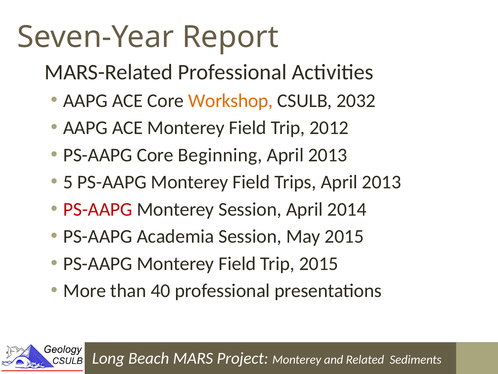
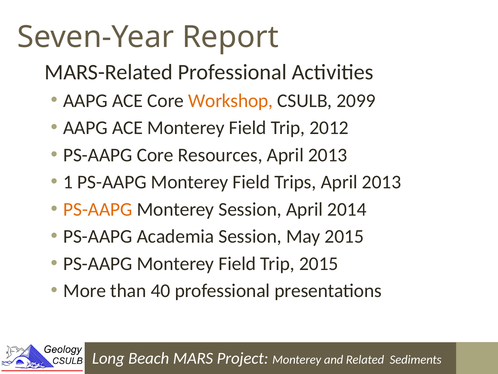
2032: 2032 -> 2099 (356, 101)
Beginning: Beginning -> Resources (220, 155)
5: 5 -> 1 (68, 182)
PS-AAPG colour: red -> orange (98, 209)
